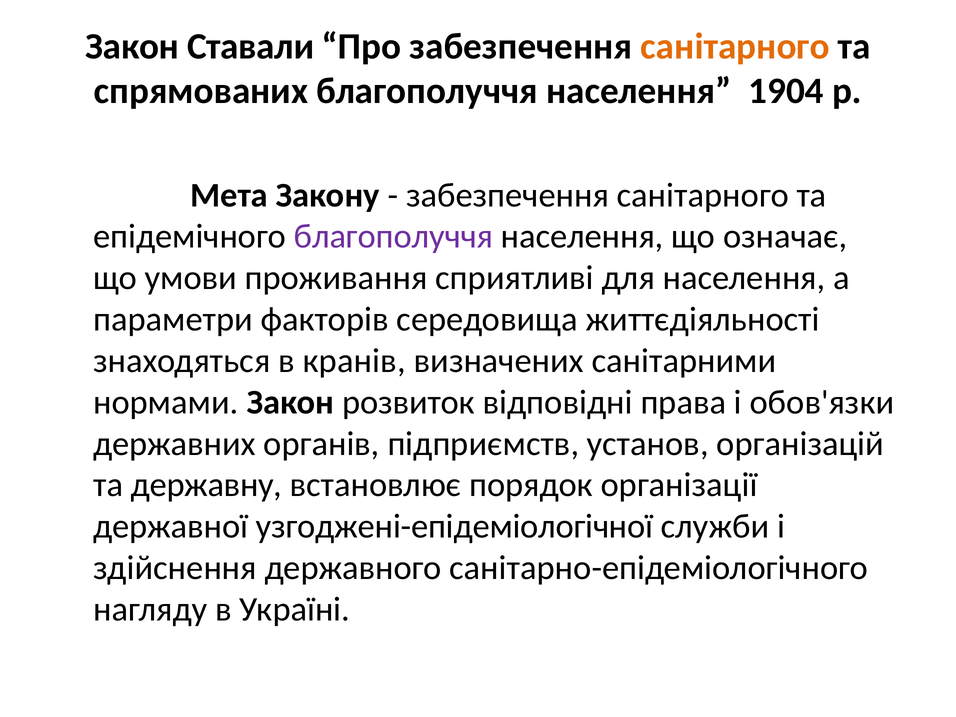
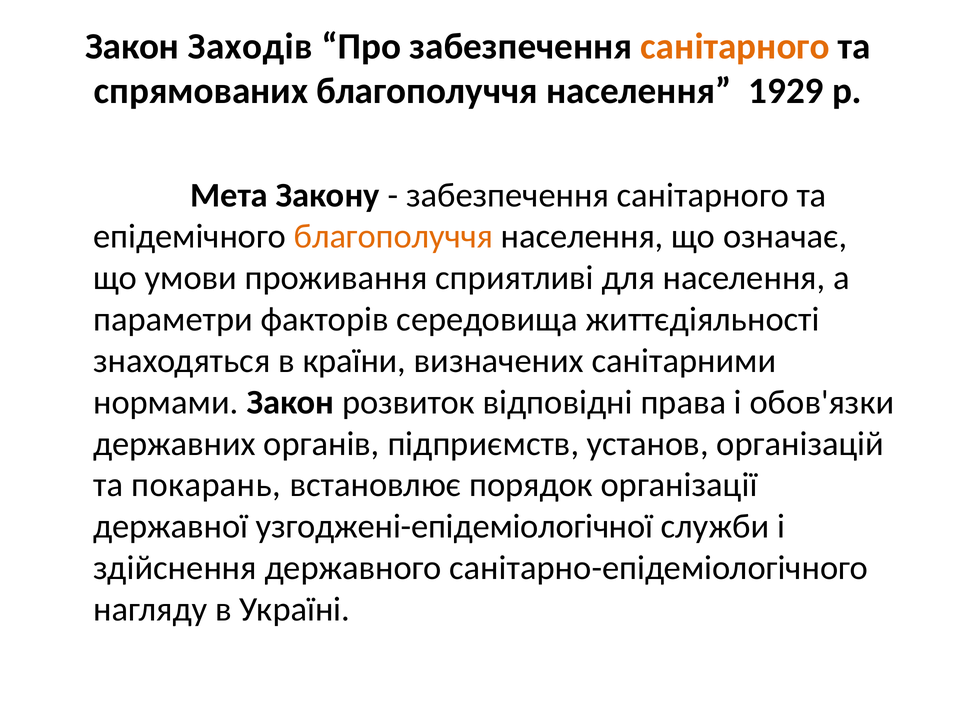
Ставали: Ставали -> Заходів (250, 46)
1904: 1904 -> 1929 (786, 91)
благополуччя colour: purple -> orange (393, 237)
кранів: кранів -> країни (354, 361)
державну: державну -> покарань (206, 485)
